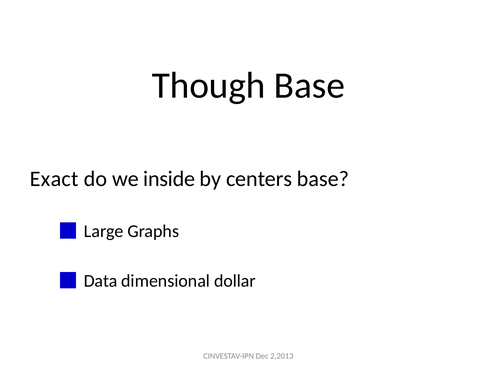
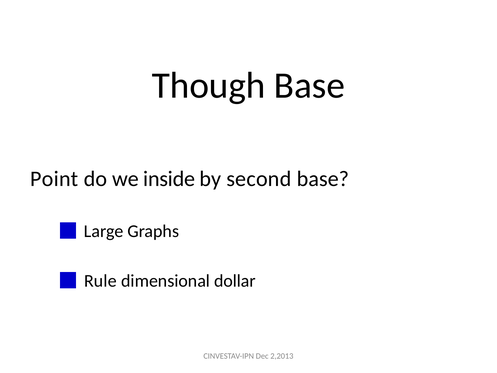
Exact: Exact -> Point (54, 179)
centers: centers -> second (259, 179)
Data: Data -> Rule (100, 281)
